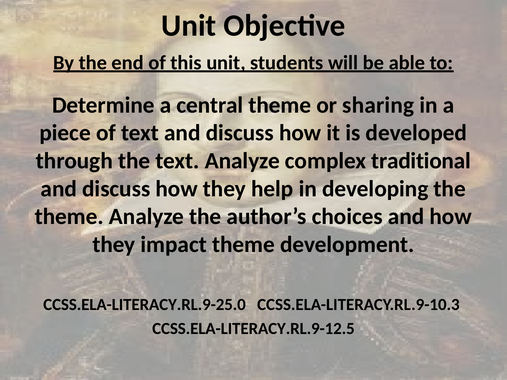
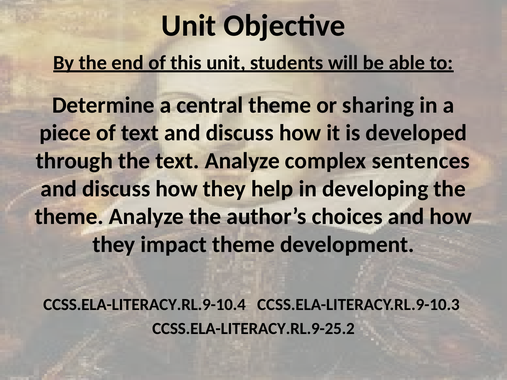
traditional: traditional -> sentences (421, 161)
CCSS.ELA-LITERACY.RL.9-25.0: CCSS.ELA-LITERACY.RL.9-25.0 -> CCSS.ELA-LITERACY.RL.9-10.4 (144, 305)
CCSS.ELA-LITERACY.RL.9-12.5: CCSS.ELA-LITERACY.RL.9-12.5 -> CCSS.ELA-LITERACY.RL.9-25.2 (253, 329)
